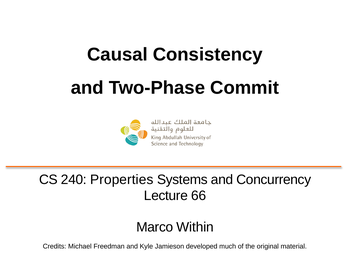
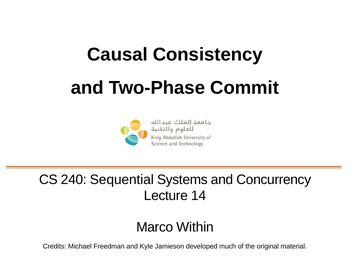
Properties: Properties -> Sequential (122, 179)
66: 66 -> 14 (199, 195)
